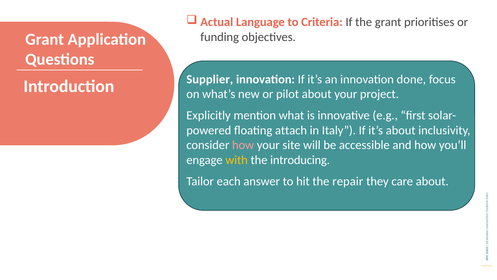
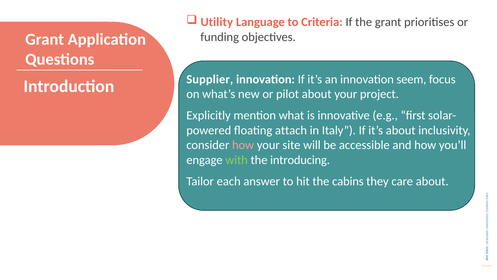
Actual: Actual -> Utility (217, 22)
done: done -> seem (411, 79)
with colour: yellow -> light green (237, 160)
repair: repair -> cabins (348, 181)
